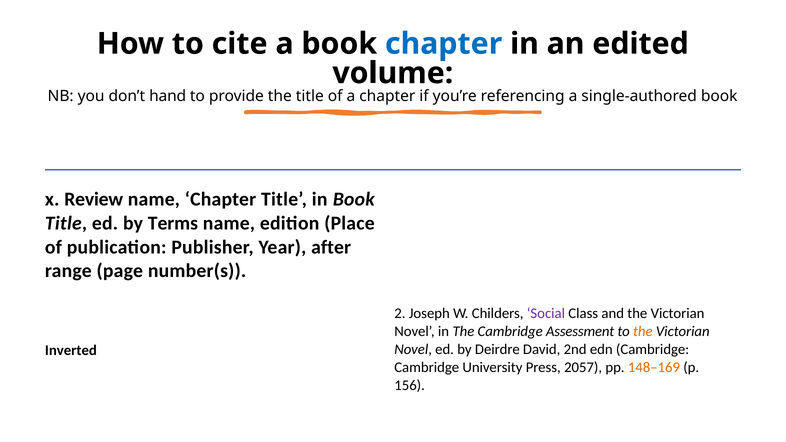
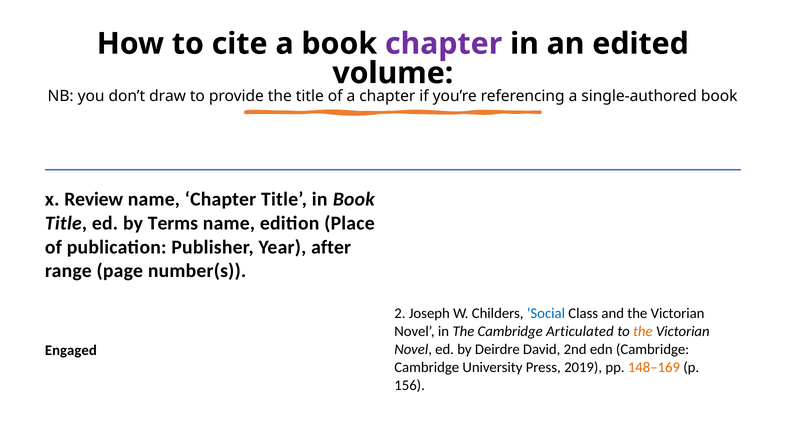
chapter colour: blue -> purple (444, 44)
hand: hand -> draw (168, 96)
Social colour: purple -> blue (546, 314)
Assessment: Assessment -> Articulated (580, 332)
Inverted: Inverted -> Engaged (71, 351)
2057: 2057 -> 2019 (583, 368)
